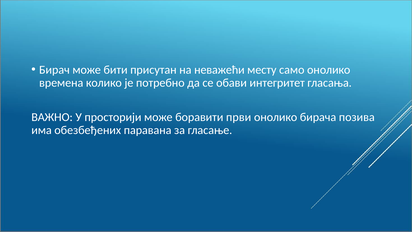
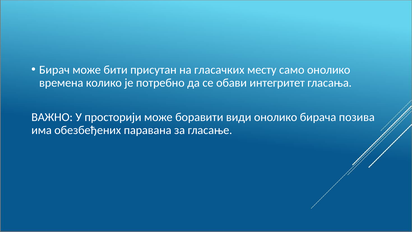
неважећи: неважећи -> гласачких (219, 70)
први: први -> види (239, 117)
